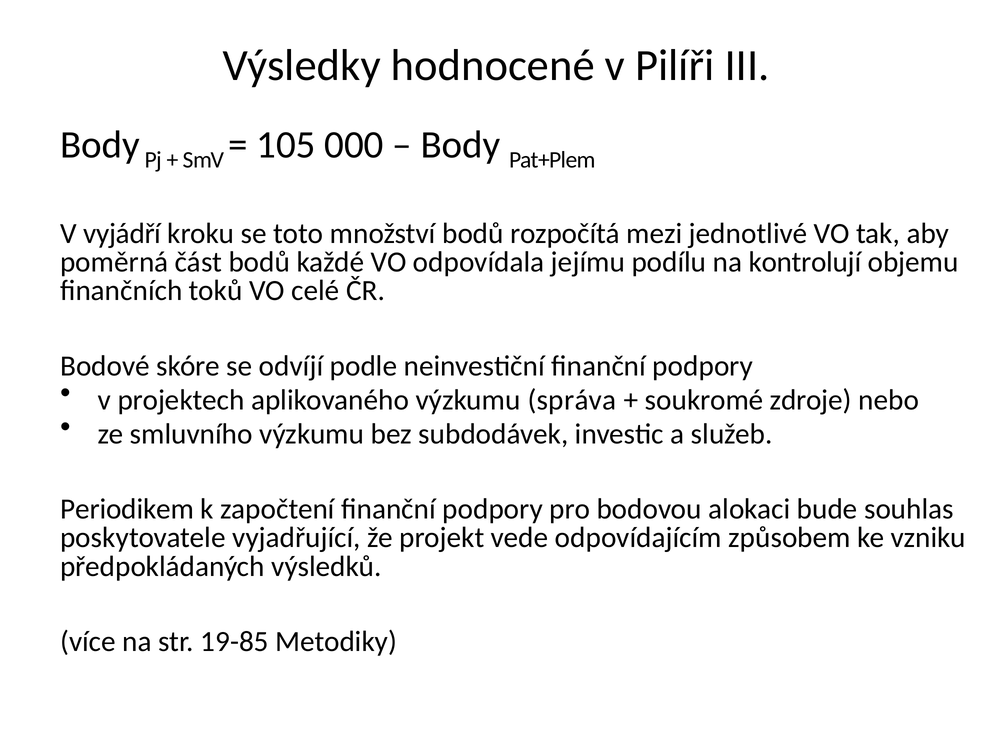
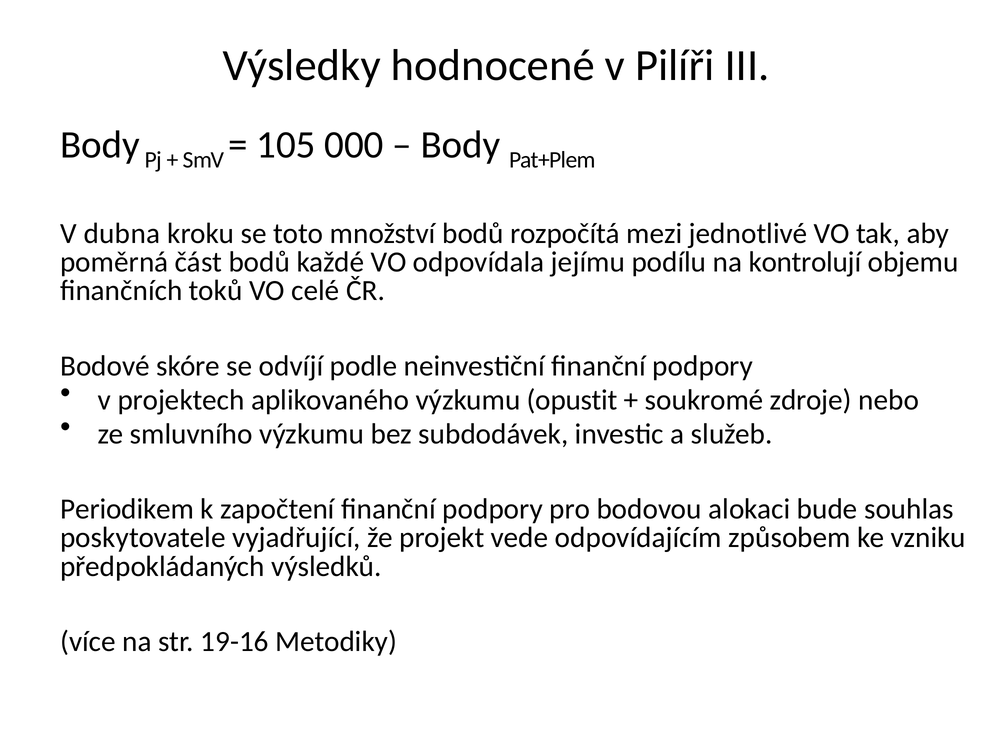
vyjádří: vyjádří -> dubna (122, 233)
správa: správa -> opustit (572, 400)
19-85: 19-85 -> 19-16 (235, 641)
